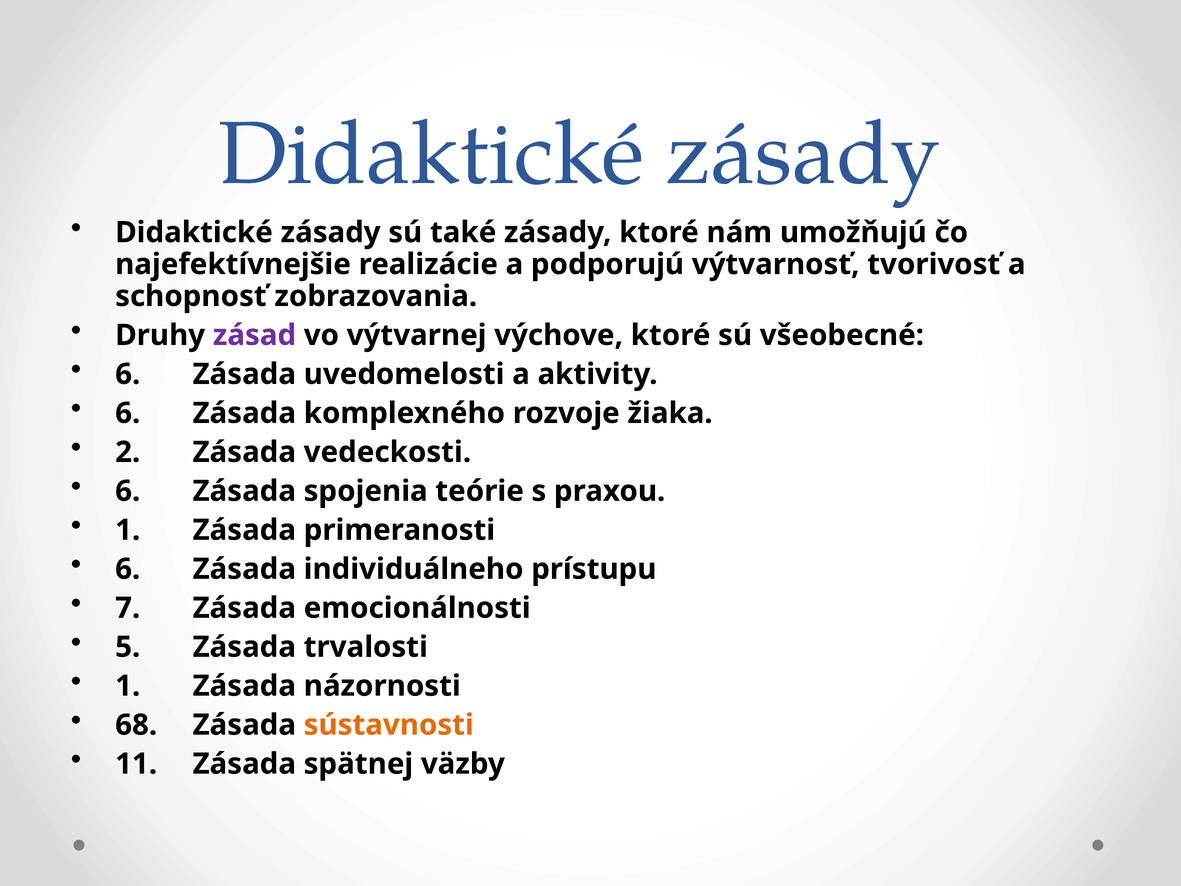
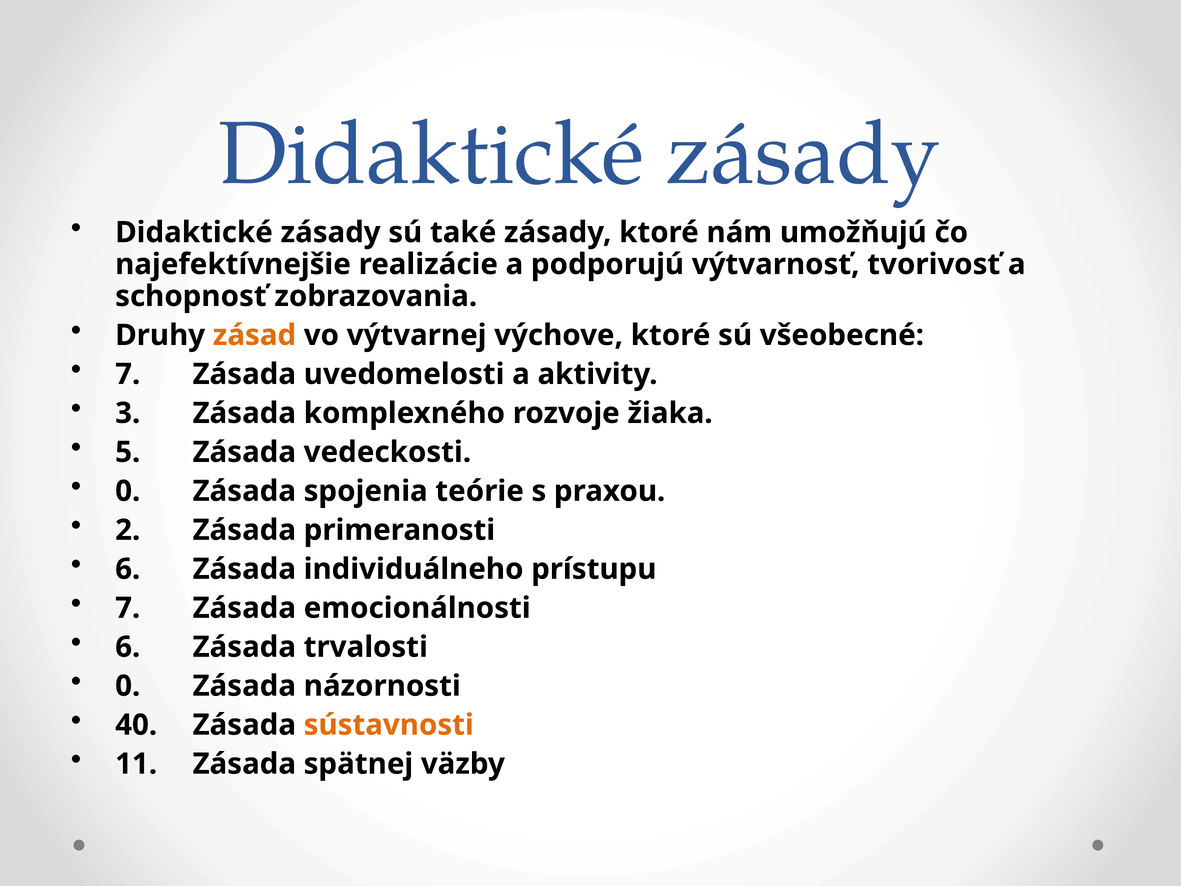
zásad colour: purple -> orange (254, 335)
6: 6 -> 7 (128, 374)
6: 6 -> 3 (128, 413)
2: 2 -> 5 (128, 452)
6: 6 -> 0 (128, 491)
1: 1 -> 2 (128, 530)
5: 5 -> 6 (128, 647)
1: 1 -> 0 (128, 686)
68: 68 -> 40 (136, 725)
